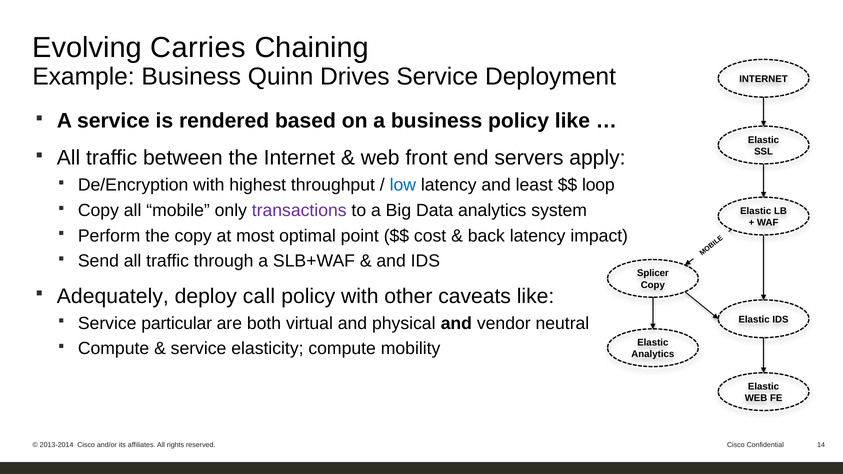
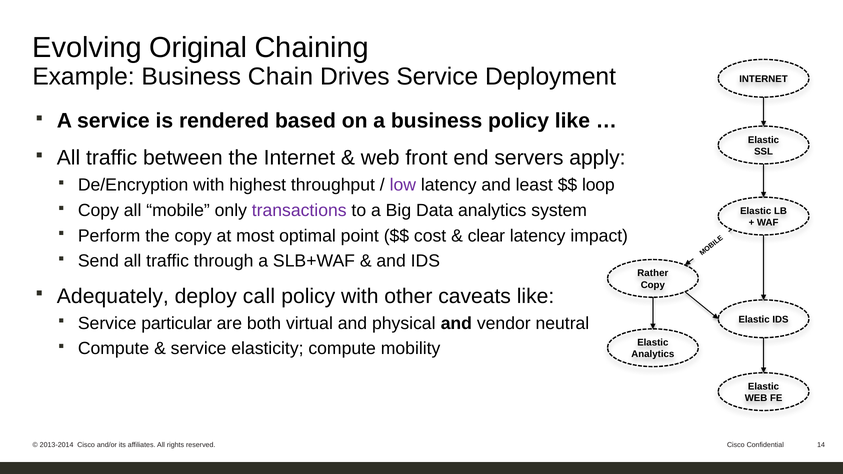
Carries: Carries -> Original (198, 48)
Quinn: Quinn -> Chain (280, 77)
low colour: blue -> purple (403, 185)
back: back -> clear (486, 236)
Splicer: Splicer -> Rather (653, 273)
